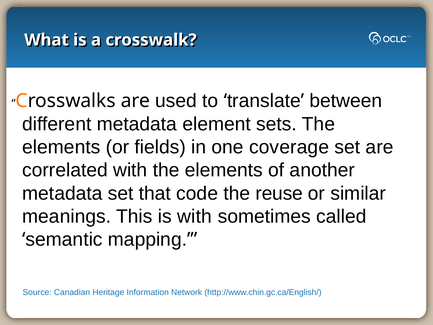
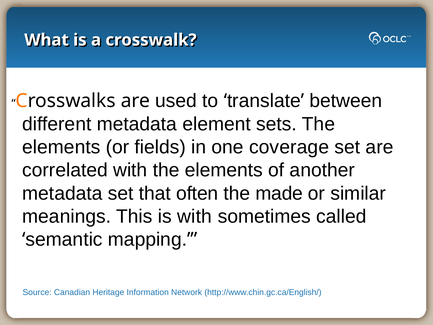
code: code -> often (197, 193)
reuse: reuse -> made (279, 193)
